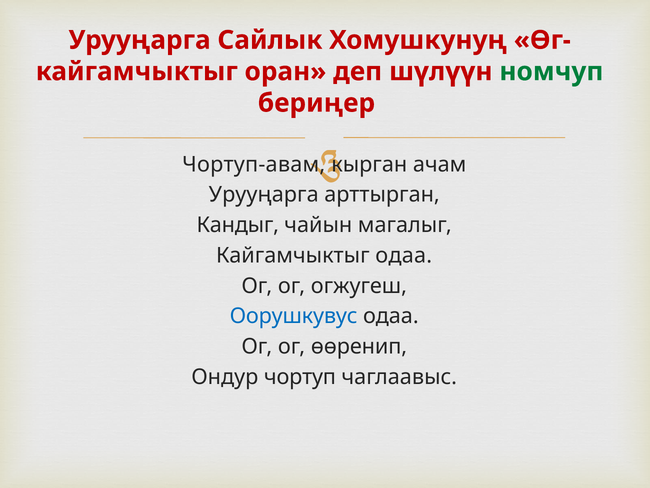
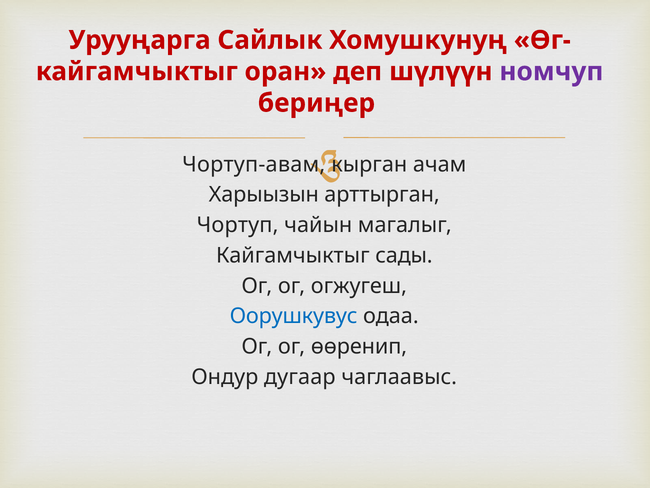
номчуп colour: green -> purple (551, 72)
Урууңарга: Урууңарга -> Харыызын (264, 195)
Кандыг: Кандыг -> Чортуп (238, 225)
Кайгамчыктыг одаа: одаа -> сады (404, 255)
чортуп: чортуп -> дугаар (300, 377)
